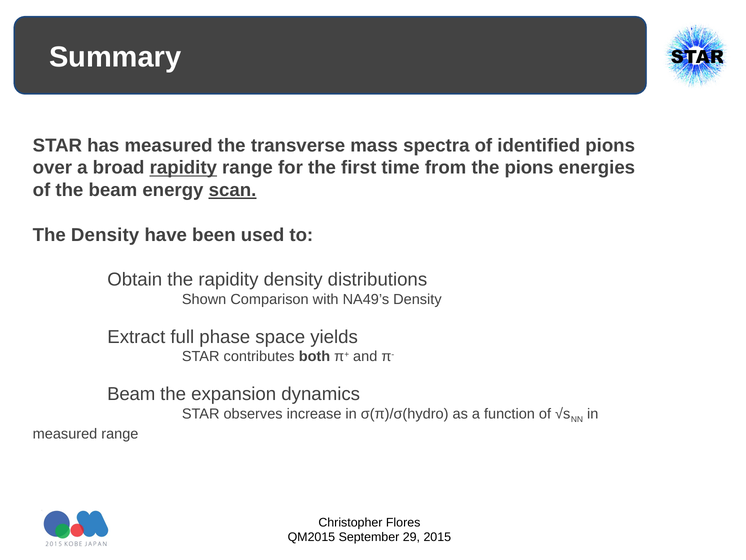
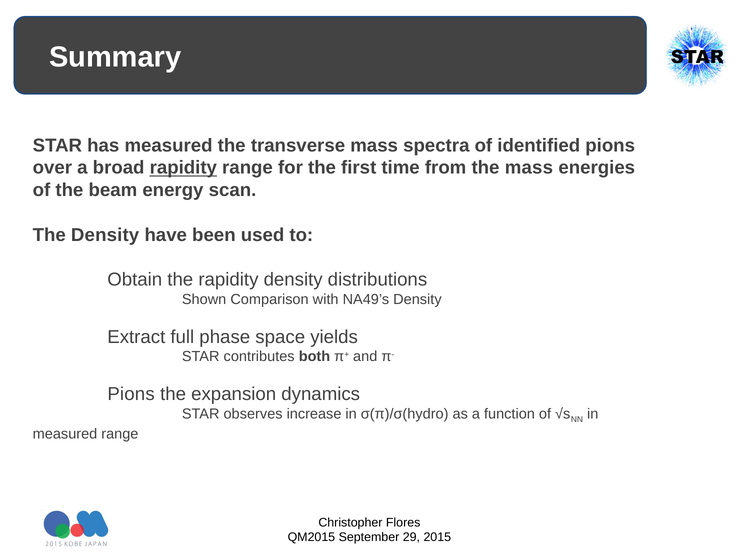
the pions: pions -> mass (529, 168)
scan underline: present -> none (233, 190)
Beam: Beam -> Pions (131, 394)
